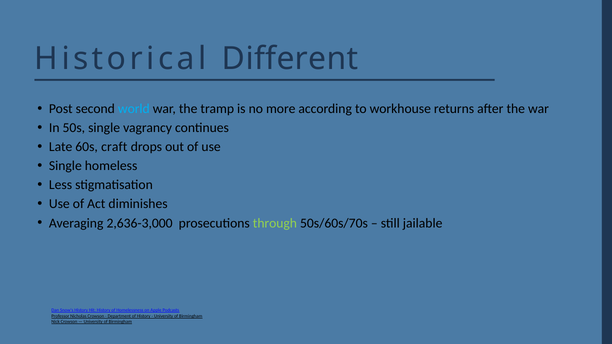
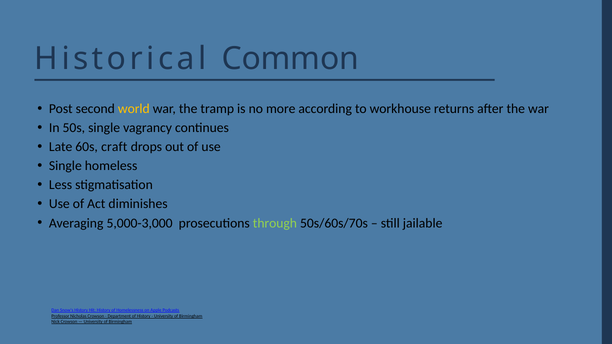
Different: Different -> Common (290, 59)
world colour: light blue -> yellow (134, 109)
2,636-3,000: 2,636-3,000 -> 5,000-3,000 (140, 223)
